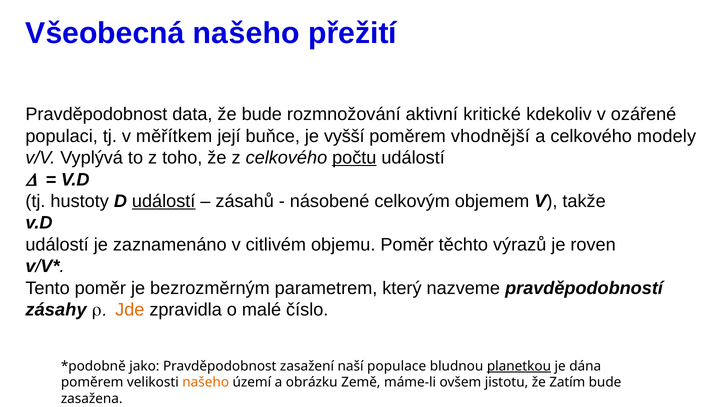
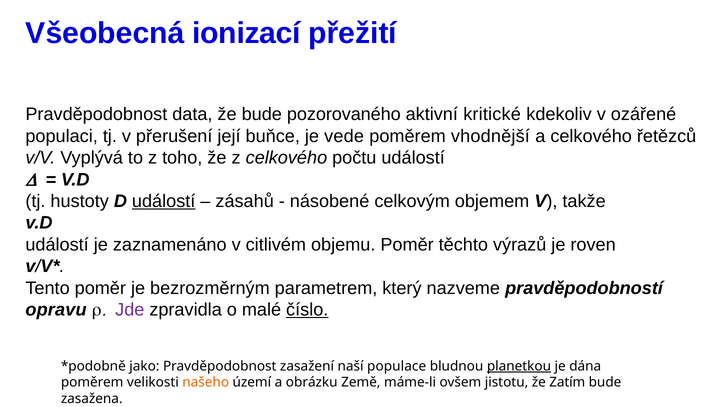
Všeobecná našeho: našeho -> ionizací (247, 33)
rozmnožování: rozmnožování -> pozorovaného (344, 115)
měřítkem: měřítkem -> přerušení (174, 136)
vyšší: vyšší -> vede (344, 136)
modely: modely -> řetězců (667, 136)
počtu underline: present -> none (354, 158)
zásahy: zásahy -> opravu (56, 310)
Jde colour: orange -> purple (130, 310)
číslo underline: none -> present (307, 310)
